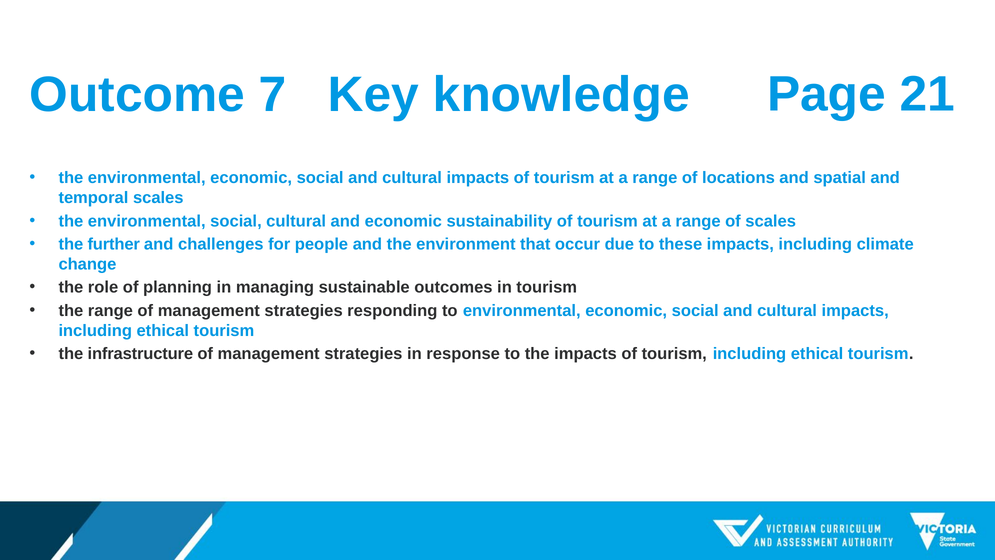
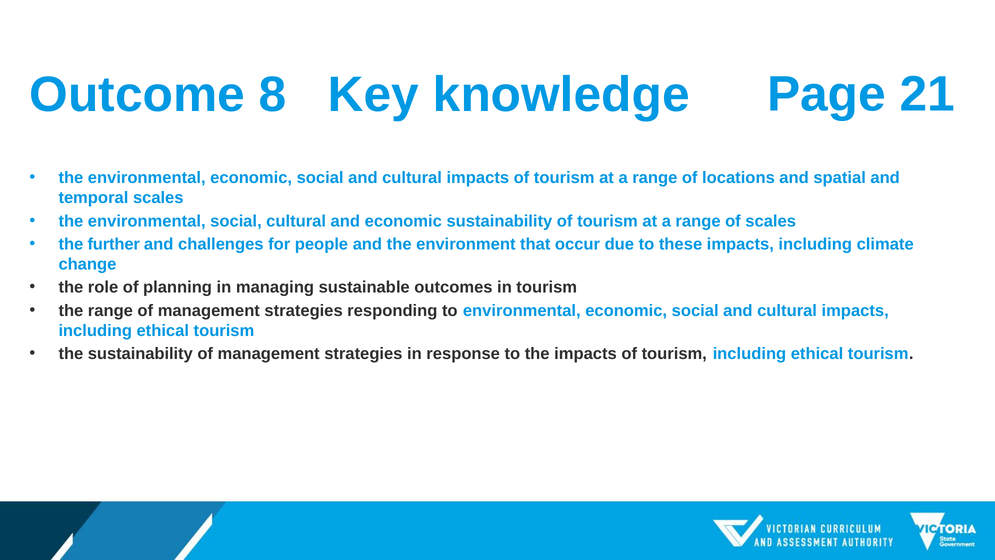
7: 7 -> 8 (273, 95)
the infrastructure: infrastructure -> sustainability (140, 354)
